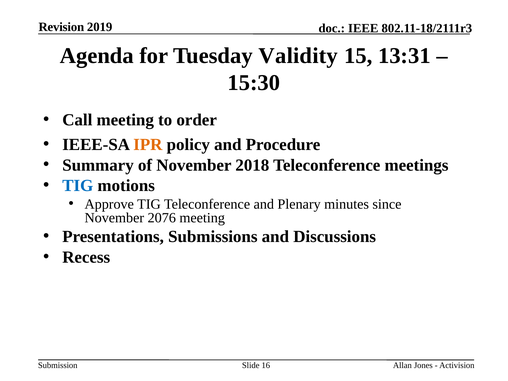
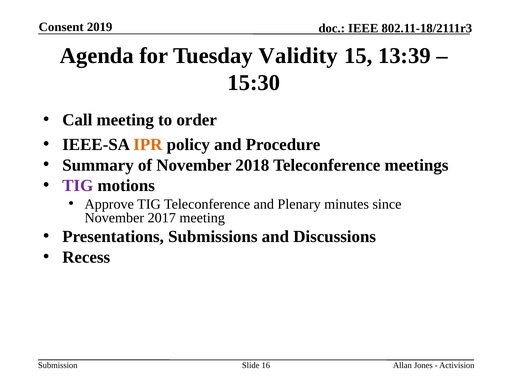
Revision: Revision -> Consent (61, 27)
13:31: 13:31 -> 13:39 (404, 56)
TIG colour: blue -> purple (78, 186)
2076: 2076 -> 2017 (162, 218)
